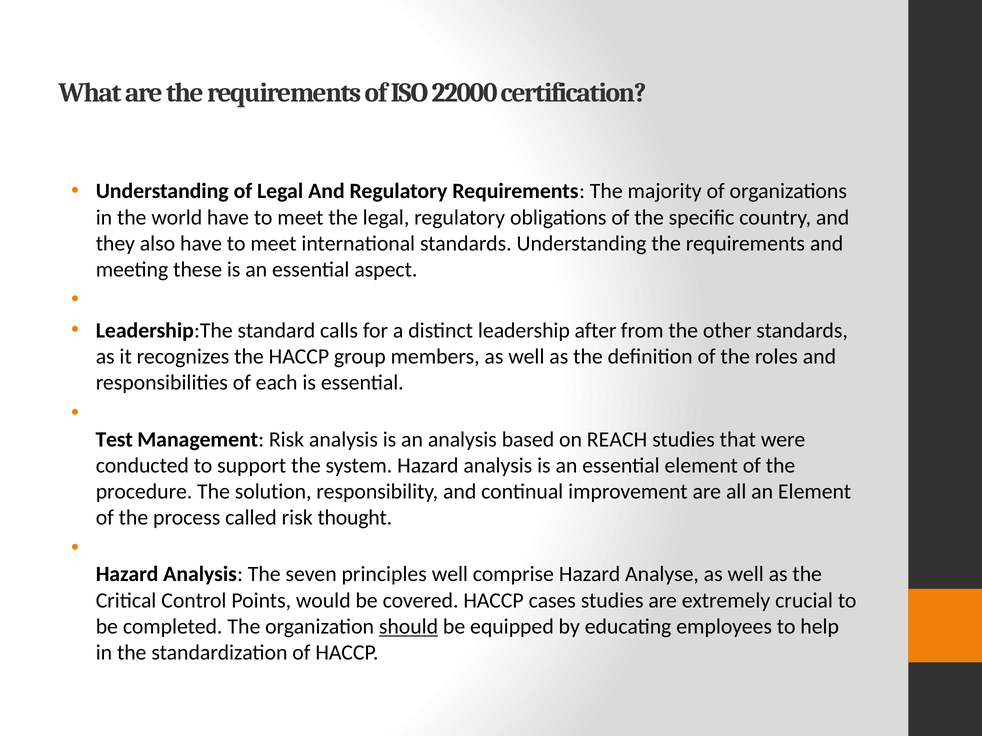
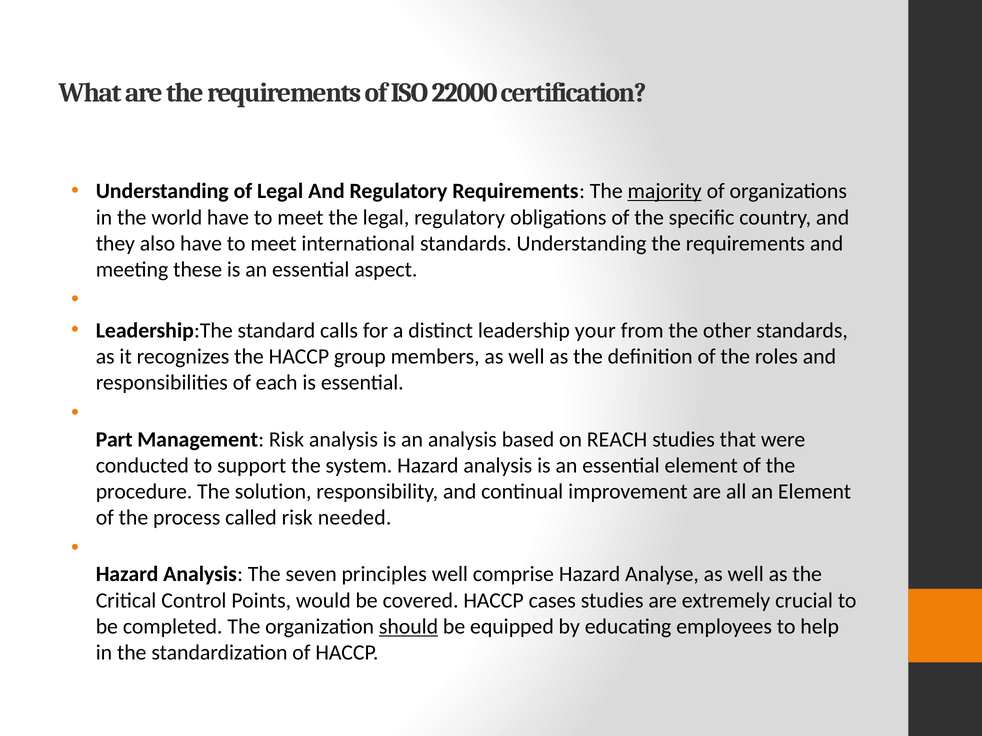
majority underline: none -> present (665, 191)
after: after -> your (595, 331)
Test: Test -> Part (114, 440)
thought: thought -> needed (355, 518)
